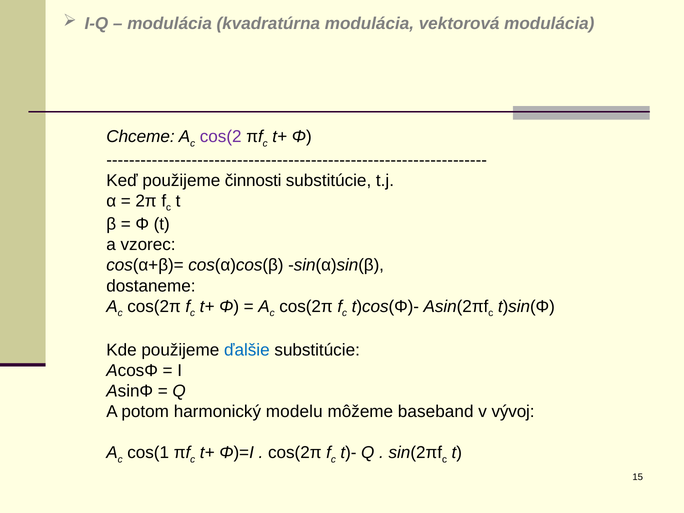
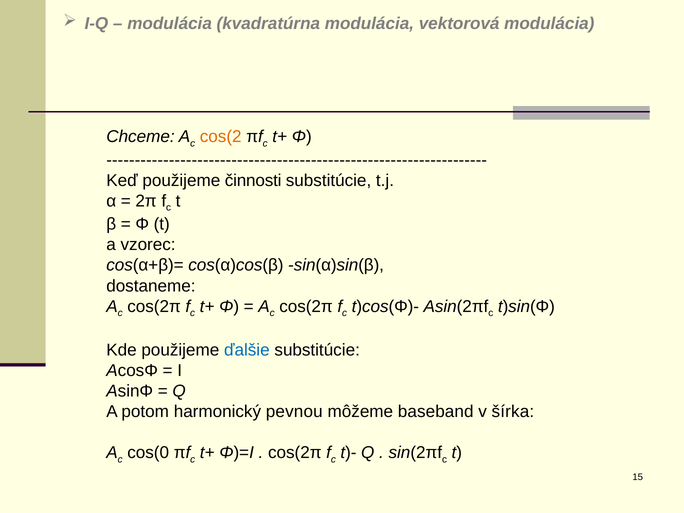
cos(2 colour: purple -> orange (221, 137)
modelu: modelu -> pevnou (294, 412)
vývoj: vývoj -> šírka (513, 412)
cos(1: cos(1 -> cos(0 (148, 453)
